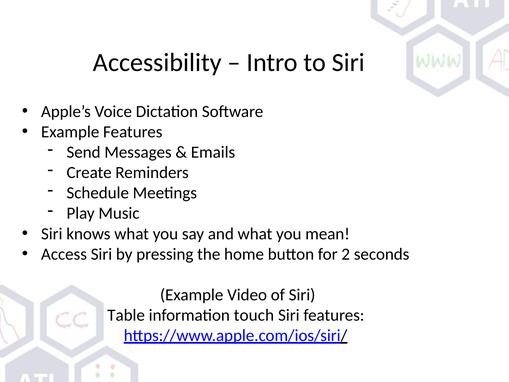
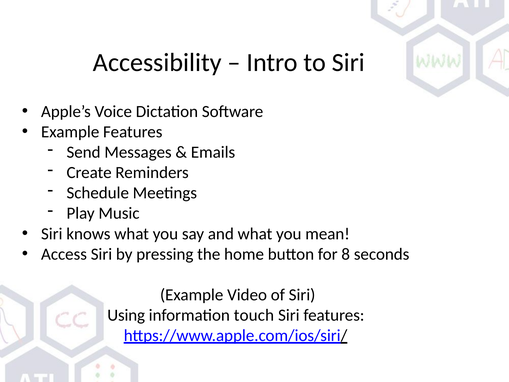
2: 2 -> 8 (346, 254)
Table: Table -> Using (126, 315)
